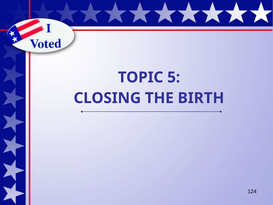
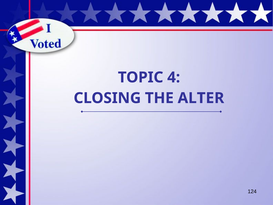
5: 5 -> 4 (174, 77)
BIRTH: BIRTH -> ALTER (201, 98)
